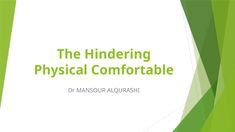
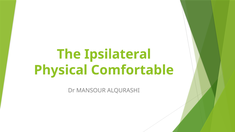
Hindering: Hindering -> Ipsilateral (118, 54)
